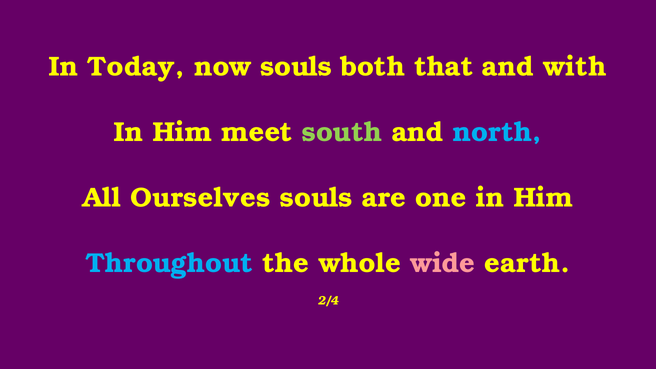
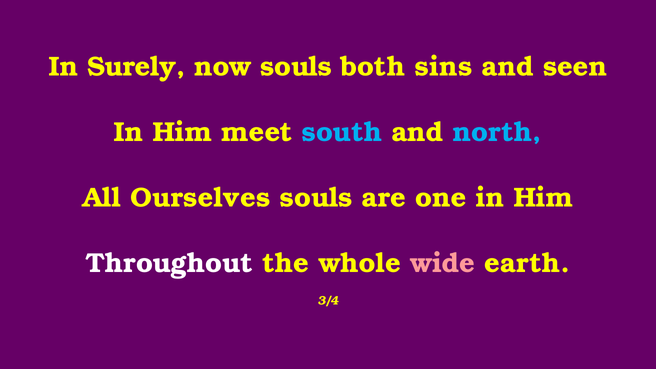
Today: Today -> Surely (136, 67)
that: that -> sins (443, 67)
with: with -> seen (575, 67)
south colour: light green -> light blue (342, 132)
Throughout colour: light blue -> white (169, 263)
2/4: 2/4 -> 3/4 (328, 301)
